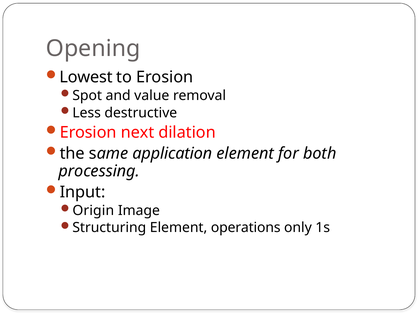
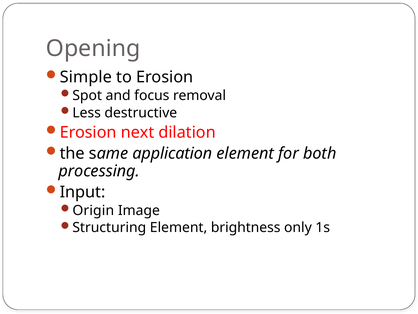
Lowest: Lowest -> Simple (86, 77)
value: value -> focus (152, 95)
operations: operations -> brightness (246, 227)
